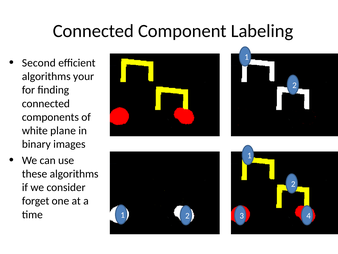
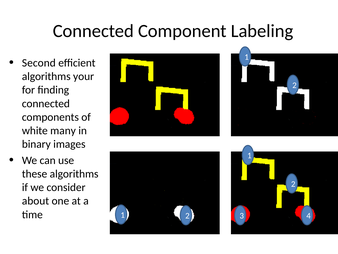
plane: plane -> many (63, 130)
forget: forget -> about (36, 201)
